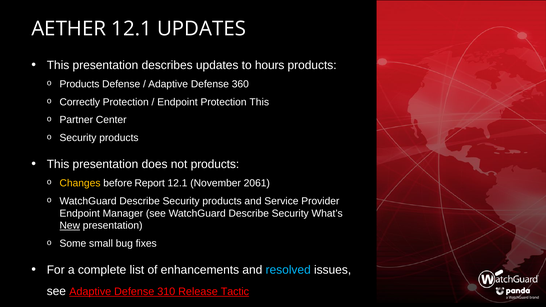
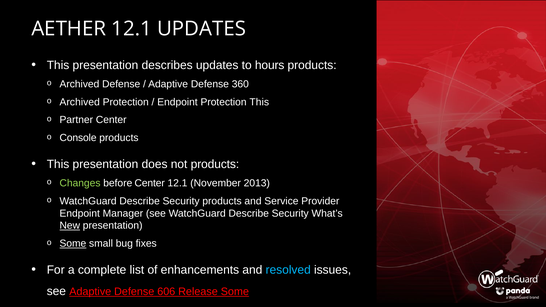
Products: Products -> Archived (79, 84)
Correctly: Correctly -> Archived (80, 102)
Security: Security -> Console (78, 138)
Changes colour: yellow -> light green (80, 183)
before Report: Report -> Center (150, 183)
2061: 2061 -> 2013 (257, 183)
Some underline: none -> present (73, 244)
310: 310 -> 606 (166, 292)
Release Tactic: Tactic -> Some (235, 292)
